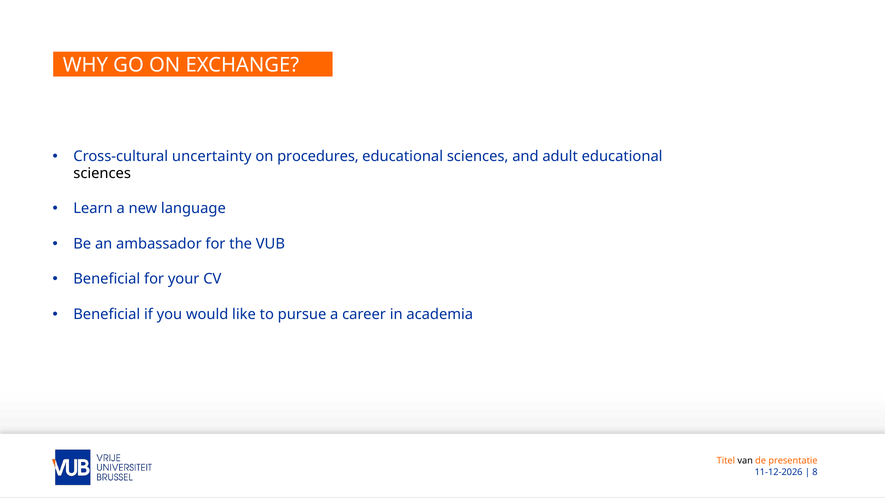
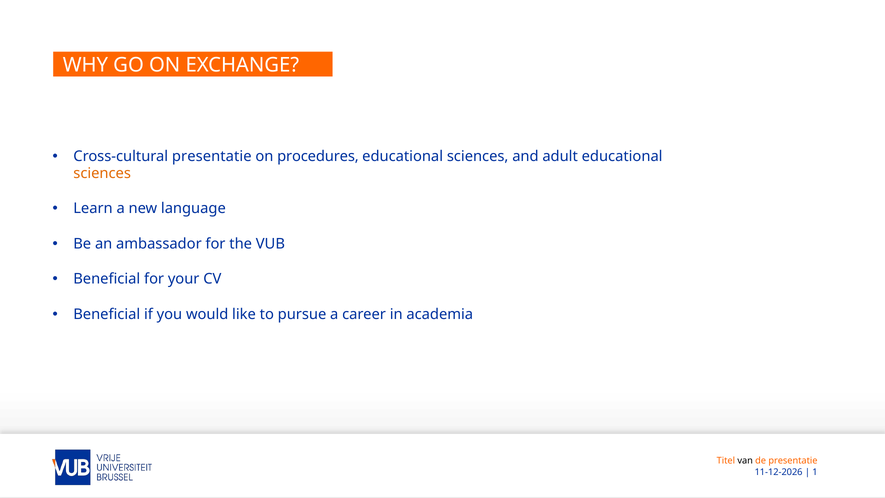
Cross-cultural uncertainty: uncertainty -> presentatie (212, 156)
sciences colour: black -> orange (102, 173)
8: 8 -> 1 (815, 472)
